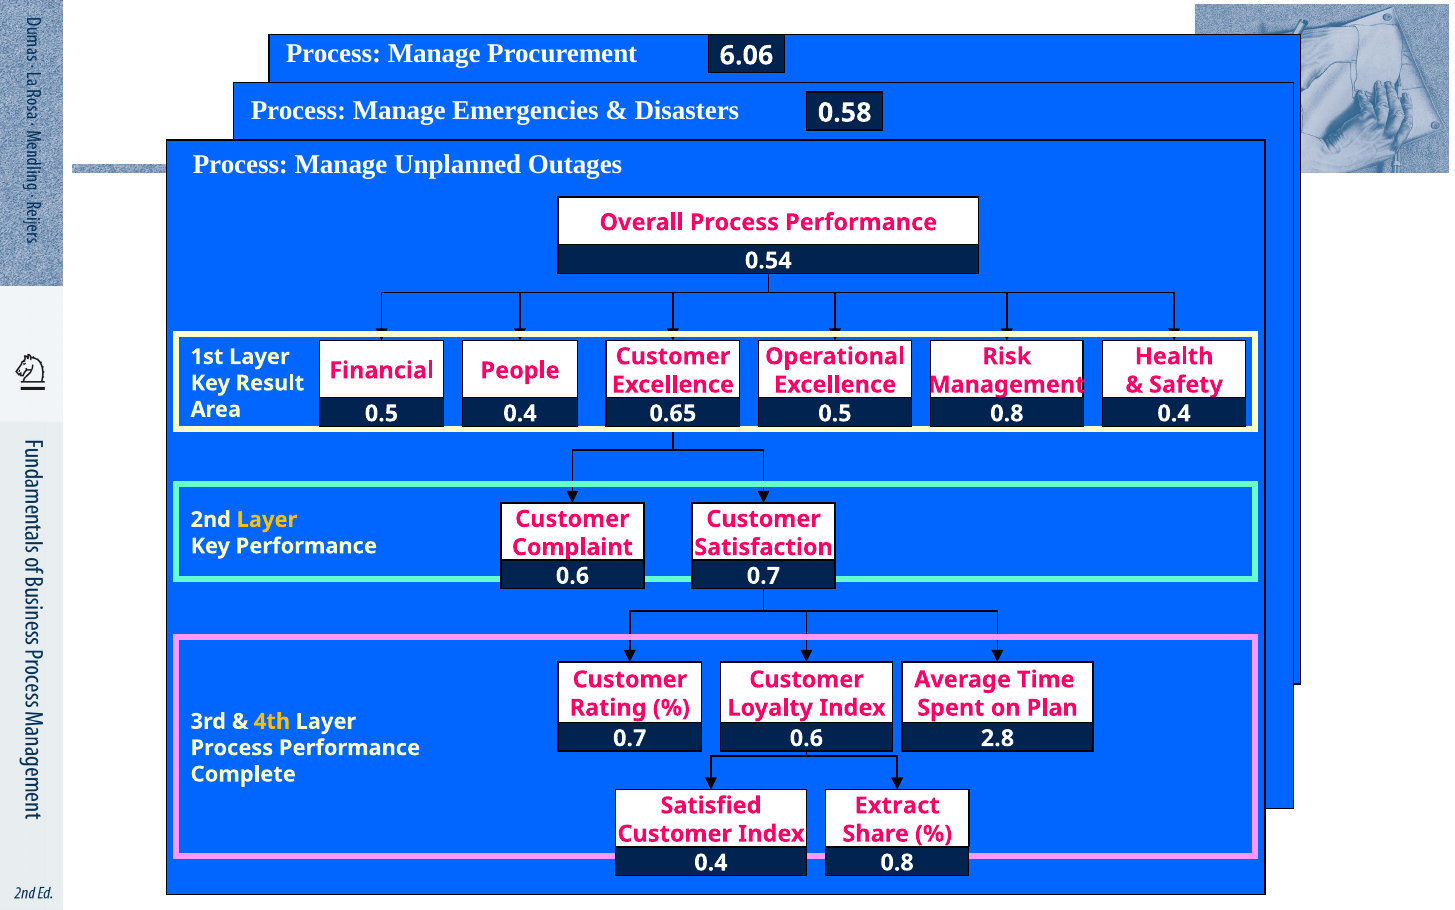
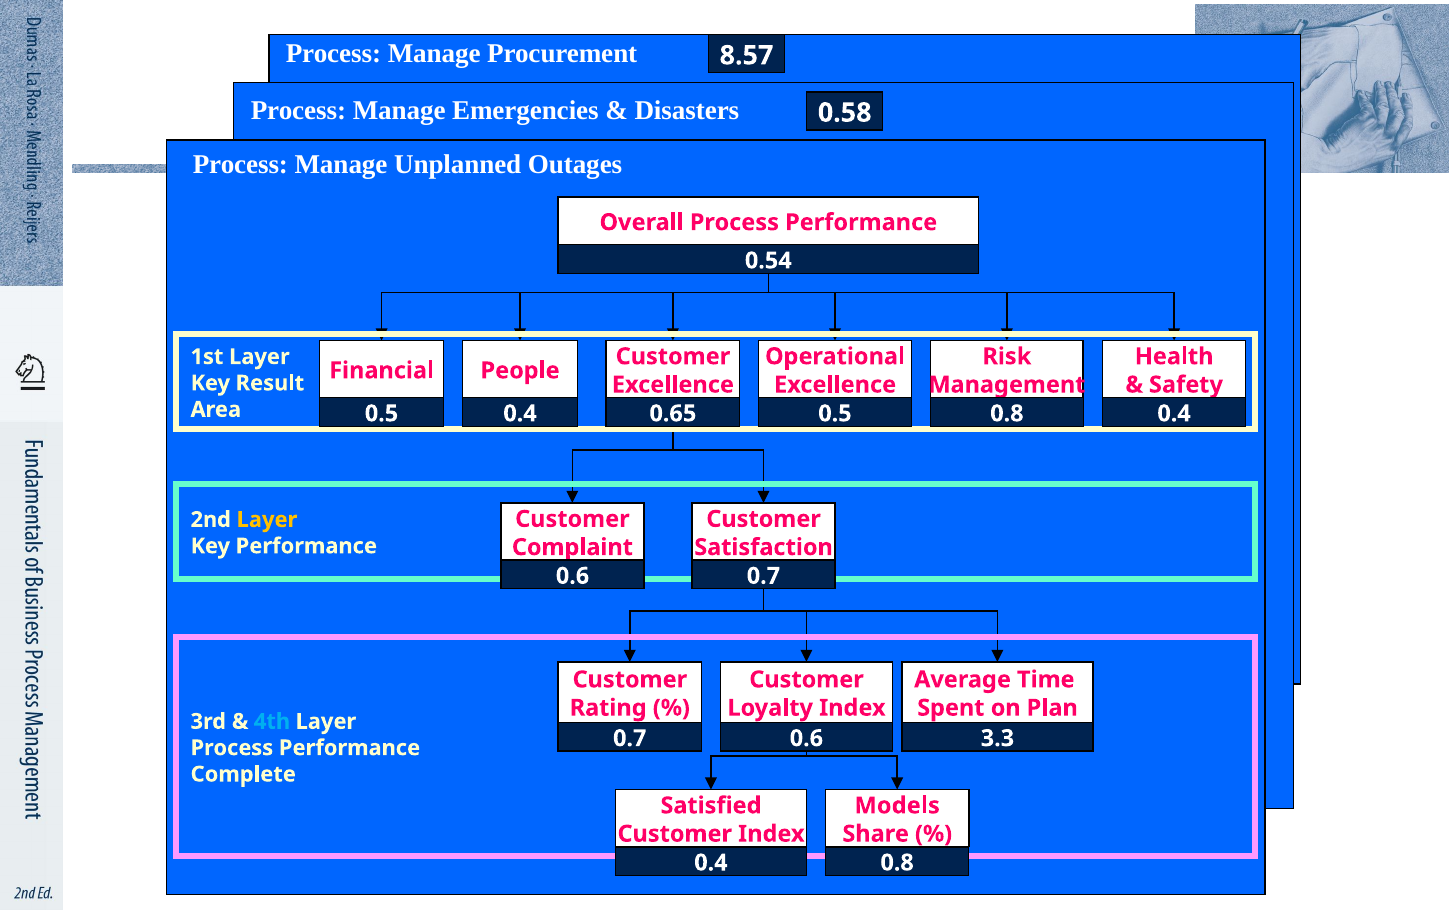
6.06: 6.06 -> 8.57 (746, 55)
4th colour: yellow -> light blue (272, 721)
2.8: 2.8 -> 3.3 (997, 738)
Extract: Extract -> Models (897, 805)
